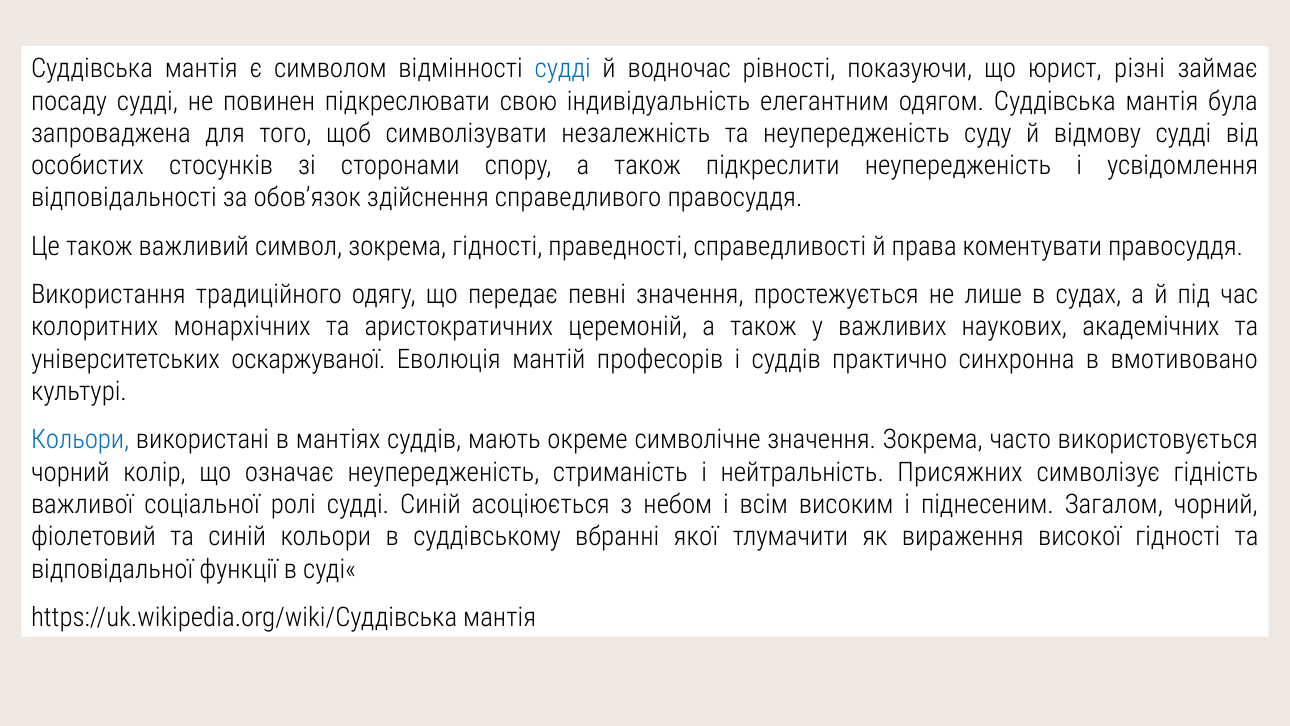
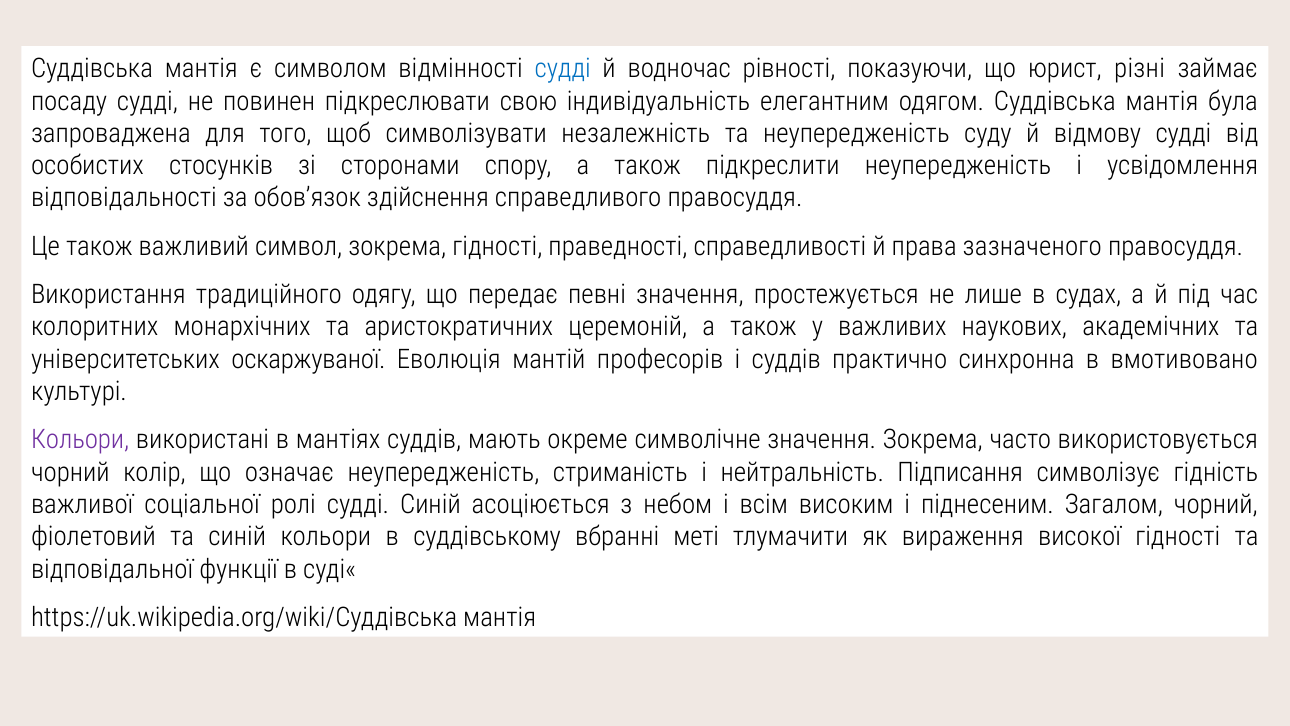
коментувати: коментувати -> зазначеного (1032, 246)
Кольори colour: blue -> purple (80, 440)
Присяжних: Присяжних -> Підписання (960, 472)
якої: якої -> меті (696, 537)
